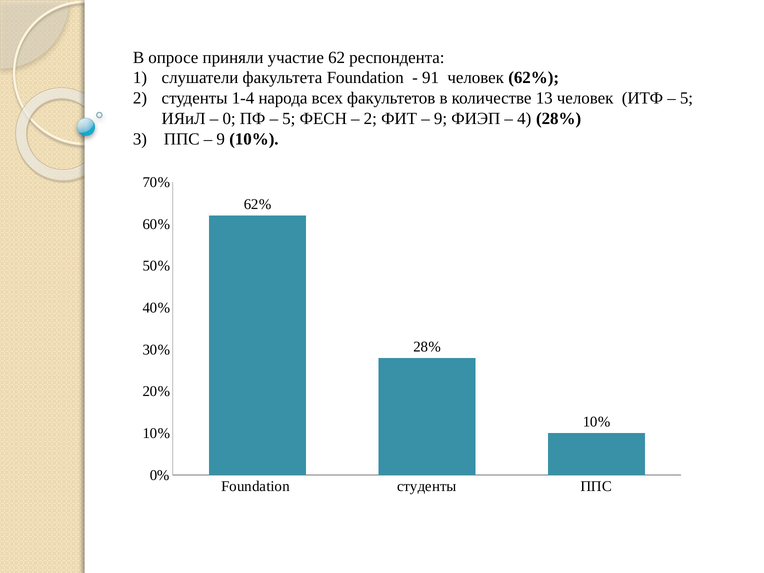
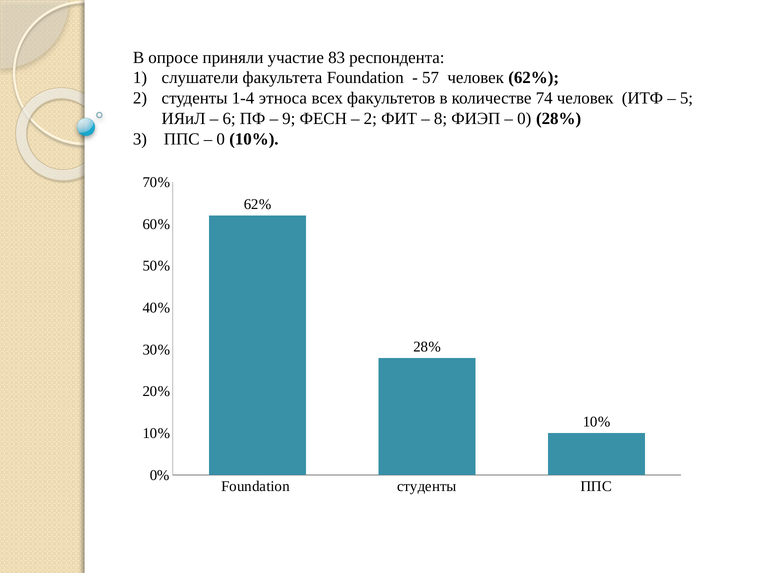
62: 62 -> 83 (337, 57)
91: 91 -> 57 (431, 78)
народа: народа -> этноса (283, 98)
13: 13 -> 74 (544, 98)
0: 0 -> 6 (229, 119)
5: 5 -> 9 (289, 119)
9: 9 -> 8 (441, 119)
4: 4 -> 0 (524, 119)
9: 9 -> 0 (221, 139)
